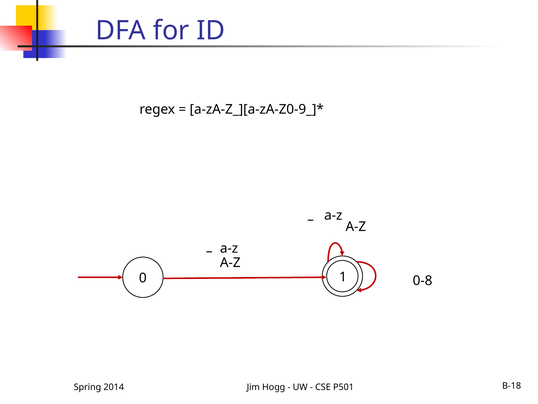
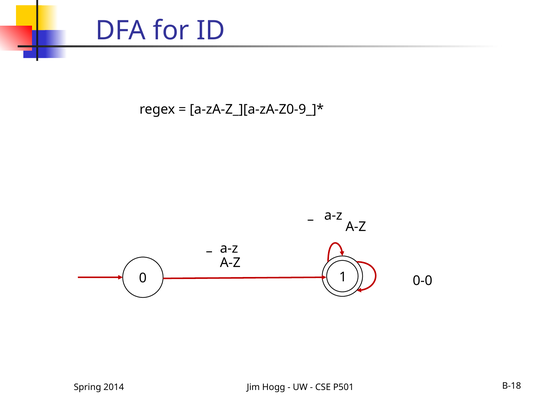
0-8: 0-8 -> 0-0 (423, 281)
